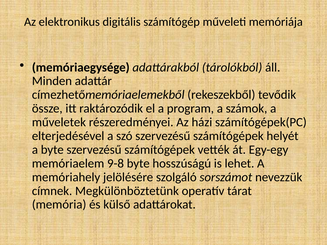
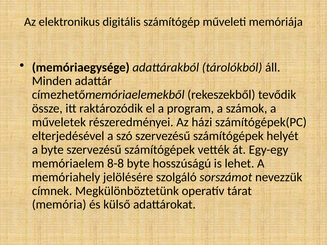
9-8: 9-8 -> 8-8 (116, 164)
